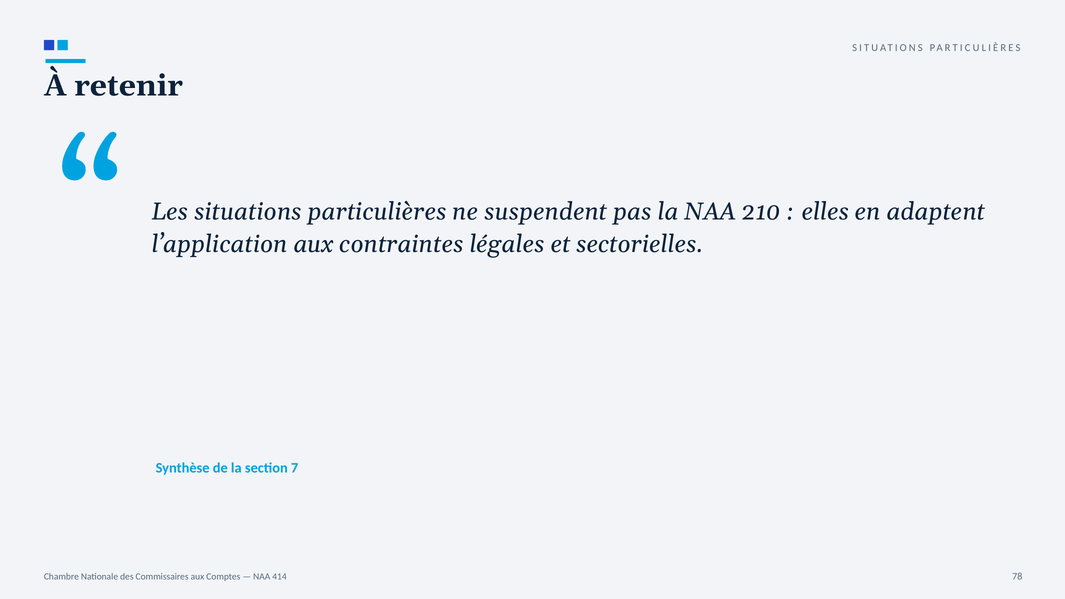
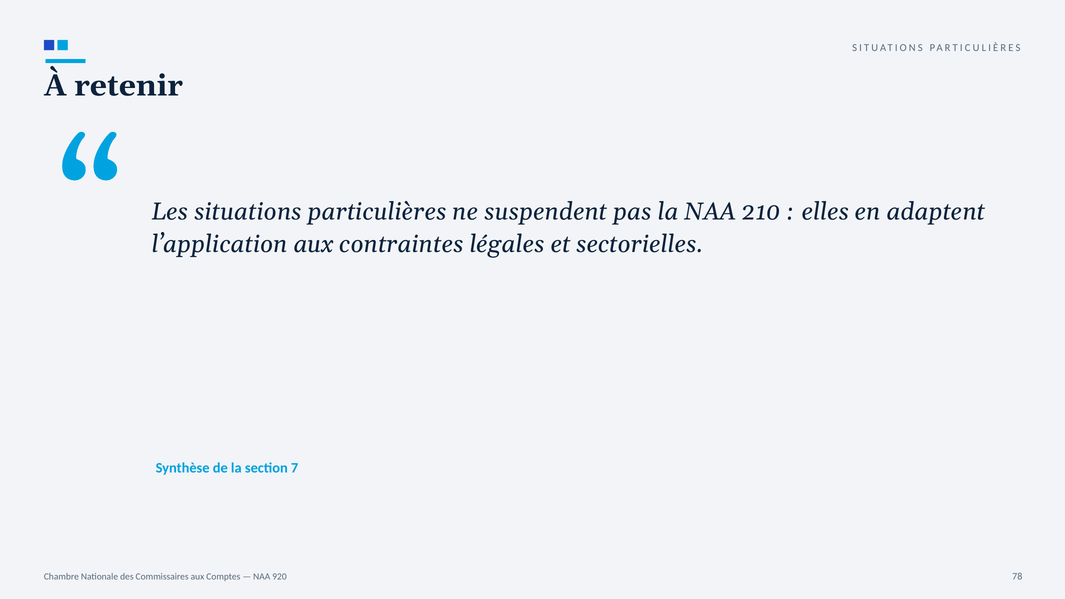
414: 414 -> 920 (280, 577)
